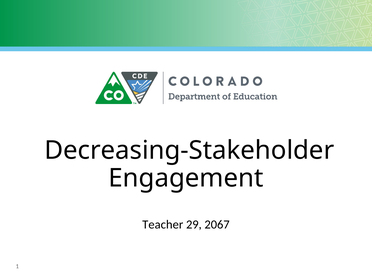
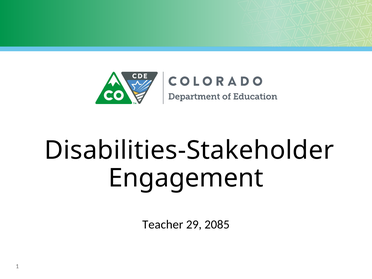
Decreasing-Stakeholder: Decreasing-Stakeholder -> Disabilities-Stakeholder (189, 150)
2067: 2067 -> 2085 (217, 225)
